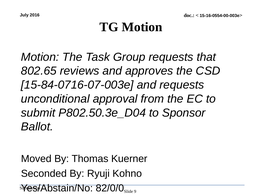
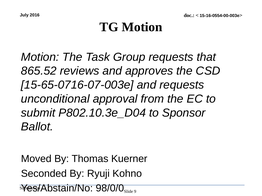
802.65: 802.65 -> 865.52 (39, 71)
15-84-0716-07-003e: 15-84-0716-07-003e -> 15-65-0716-07-003e (77, 85)
P802.50.3e_D04: P802.50.3e_D04 -> P802.10.3e_D04 (102, 113)
82/0/0: 82/0/0 -> 98/0/0 (110, 189)
